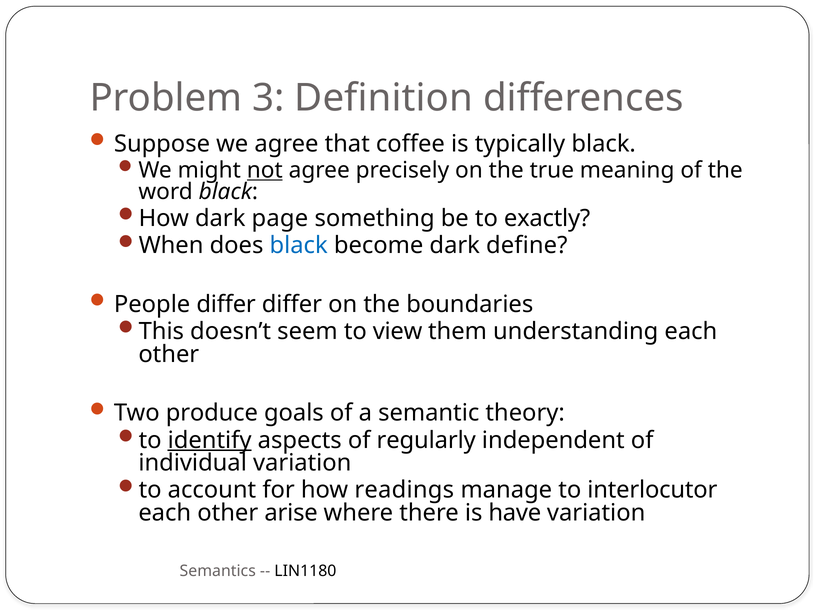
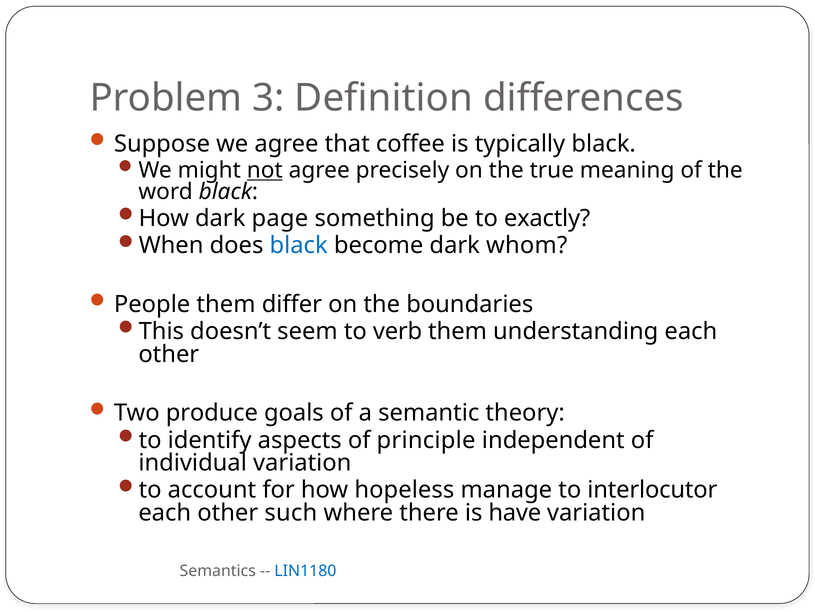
define: define -> whom (527, 245)
People differ: differ -> them (226, 304)
view: view -> verb (398, 331)
identify underline: present -> none (210, 440)
regularly: regularly -> principle (426, 440)
readings: readings -> hopeless (404, 489)
arise: arise -> such (291, 512)
LIN1180 colour: black -> blue (305, 570)
